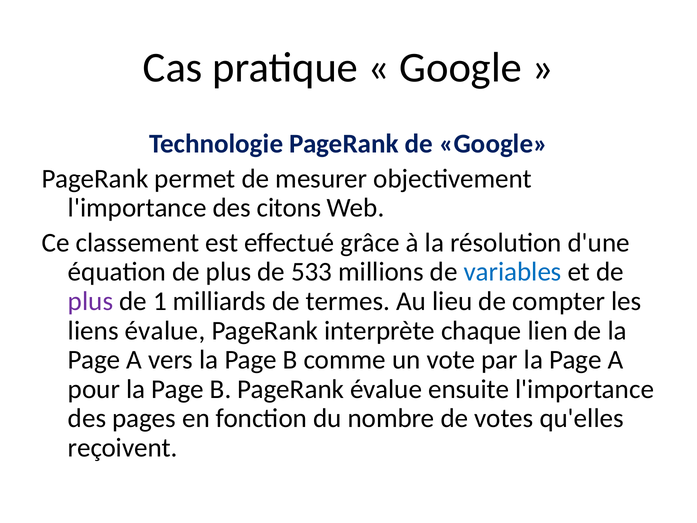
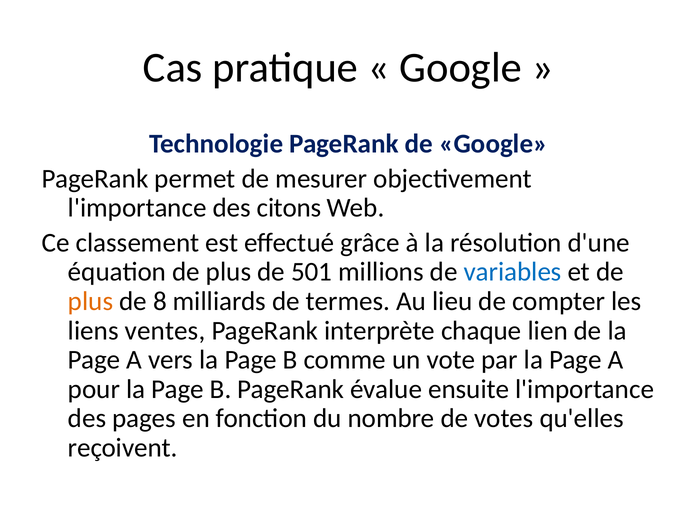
533: 533 -> 501 (312, 272)
plus colour: purple -> orange (91, 301)
1: 1 -> 8 (160, 301)
liens évalue: évalue -> ventes (165, 330)
